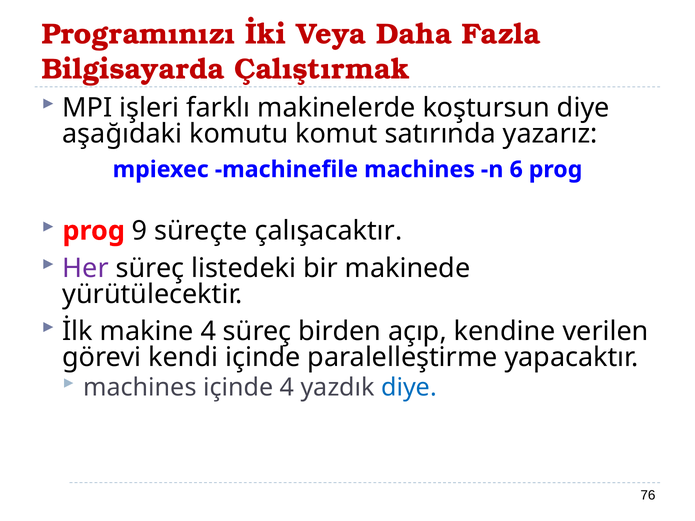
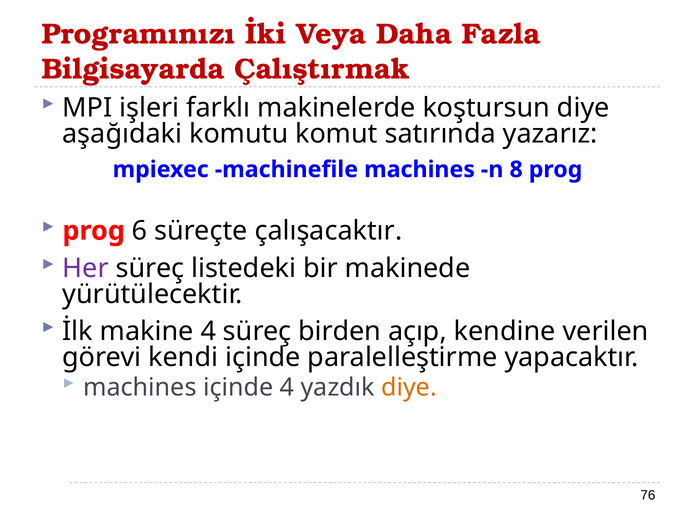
6: 6 -> 8 (516, 170)
9: 9 -> 6 (140, 231)
diye colour: blue -> orange (409, 388)
